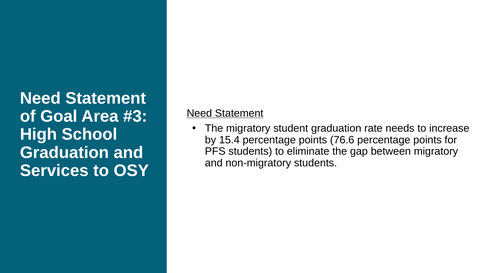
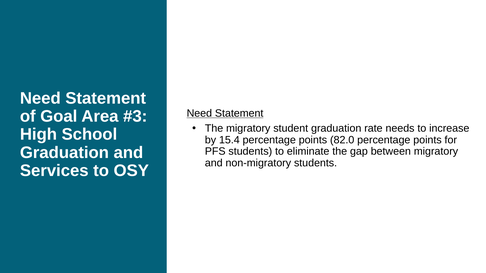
76.6: 76.6 -> 82.0 (342, 140)
